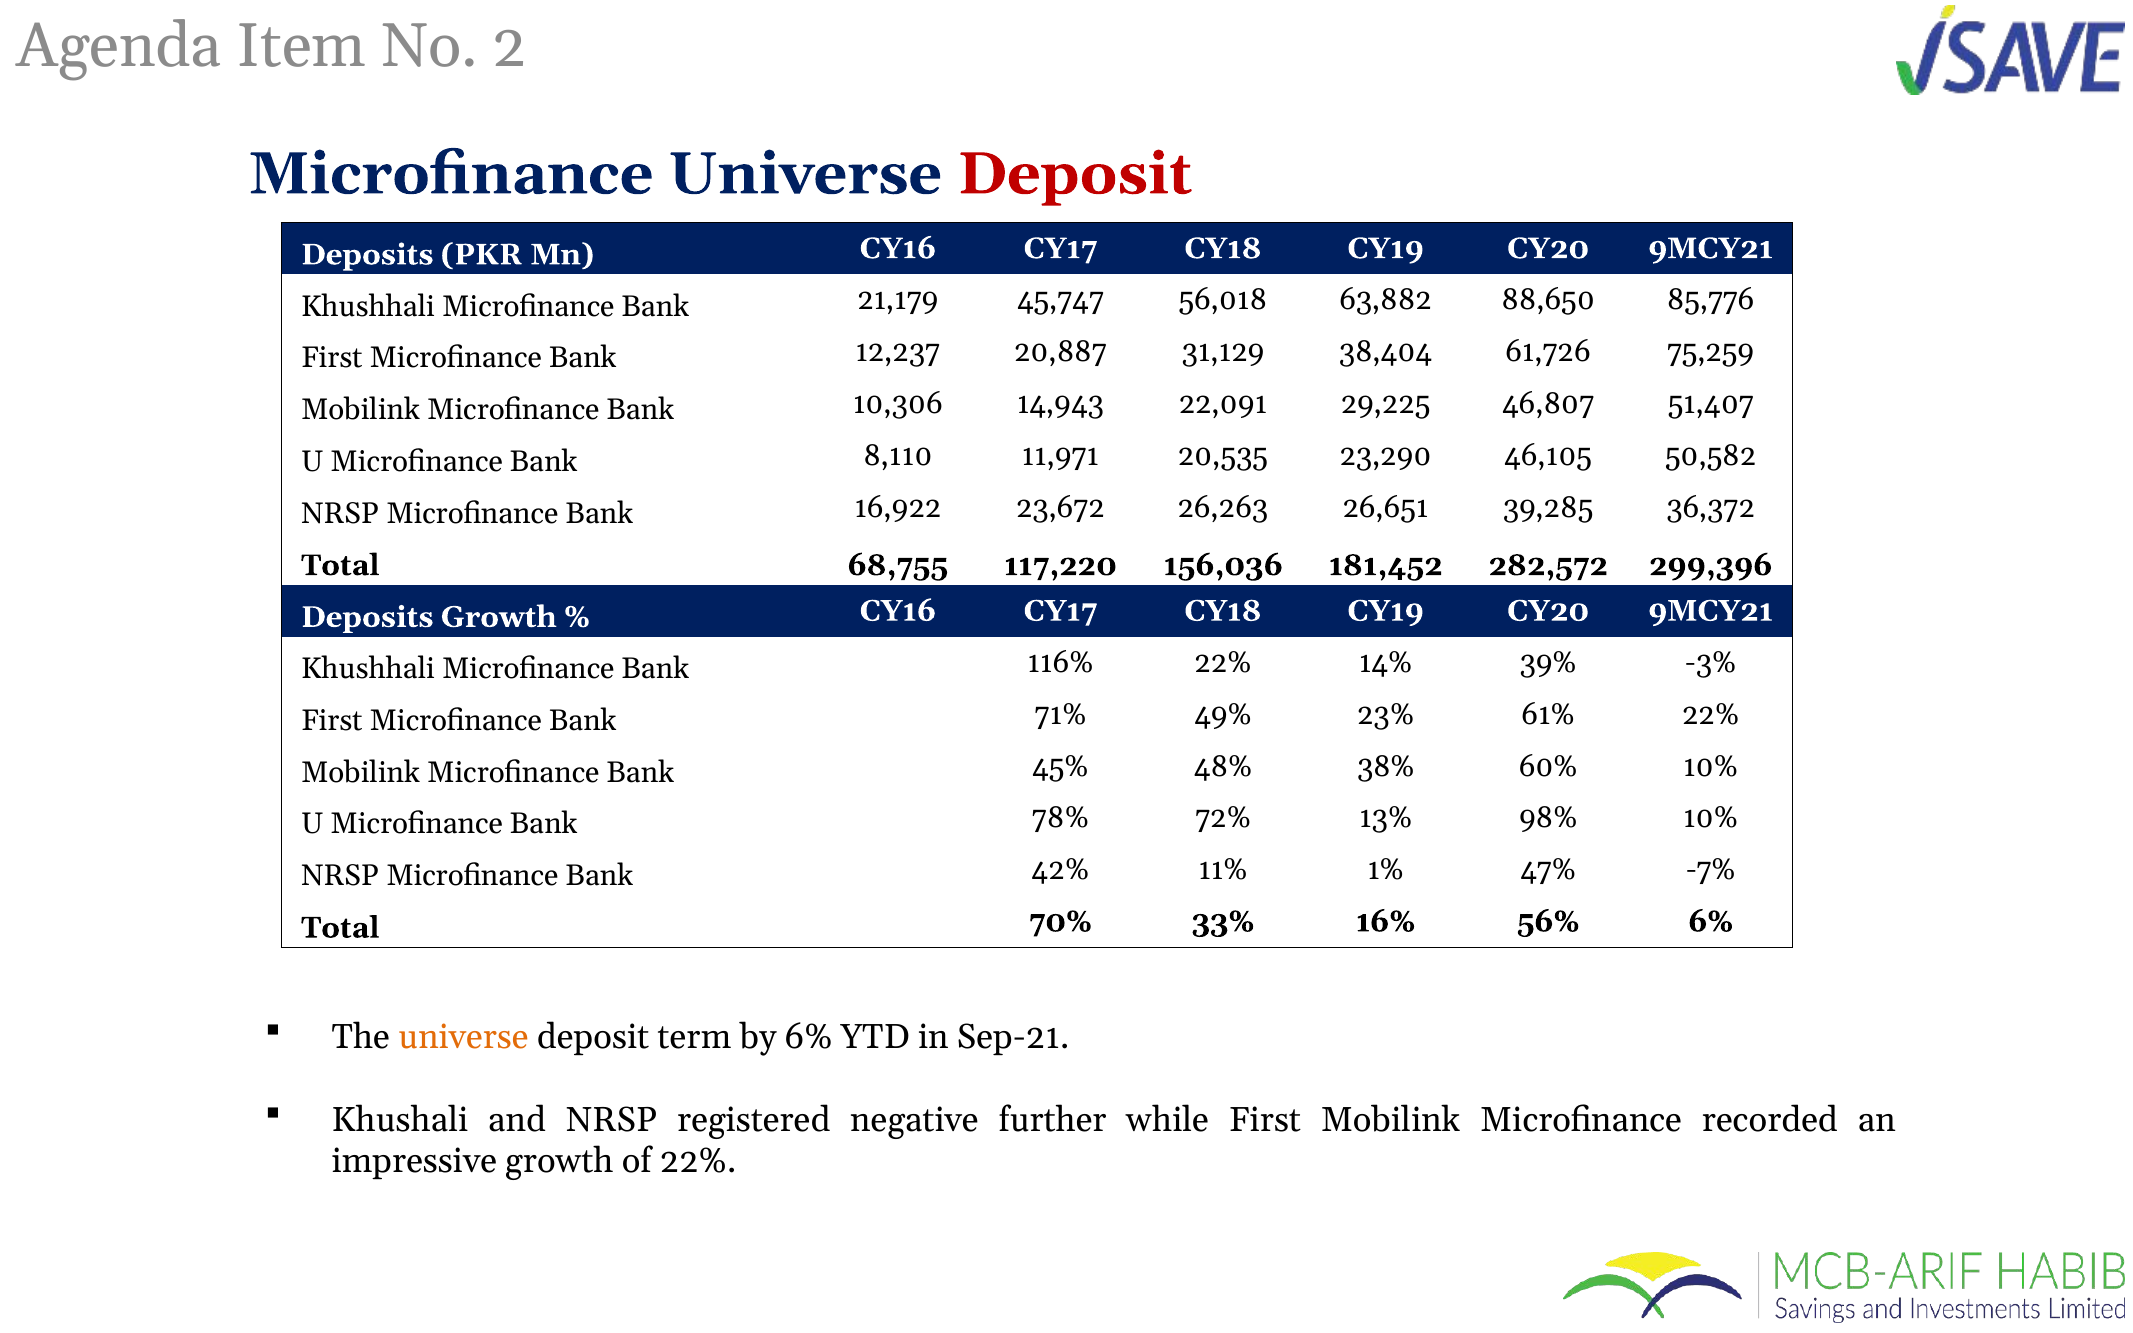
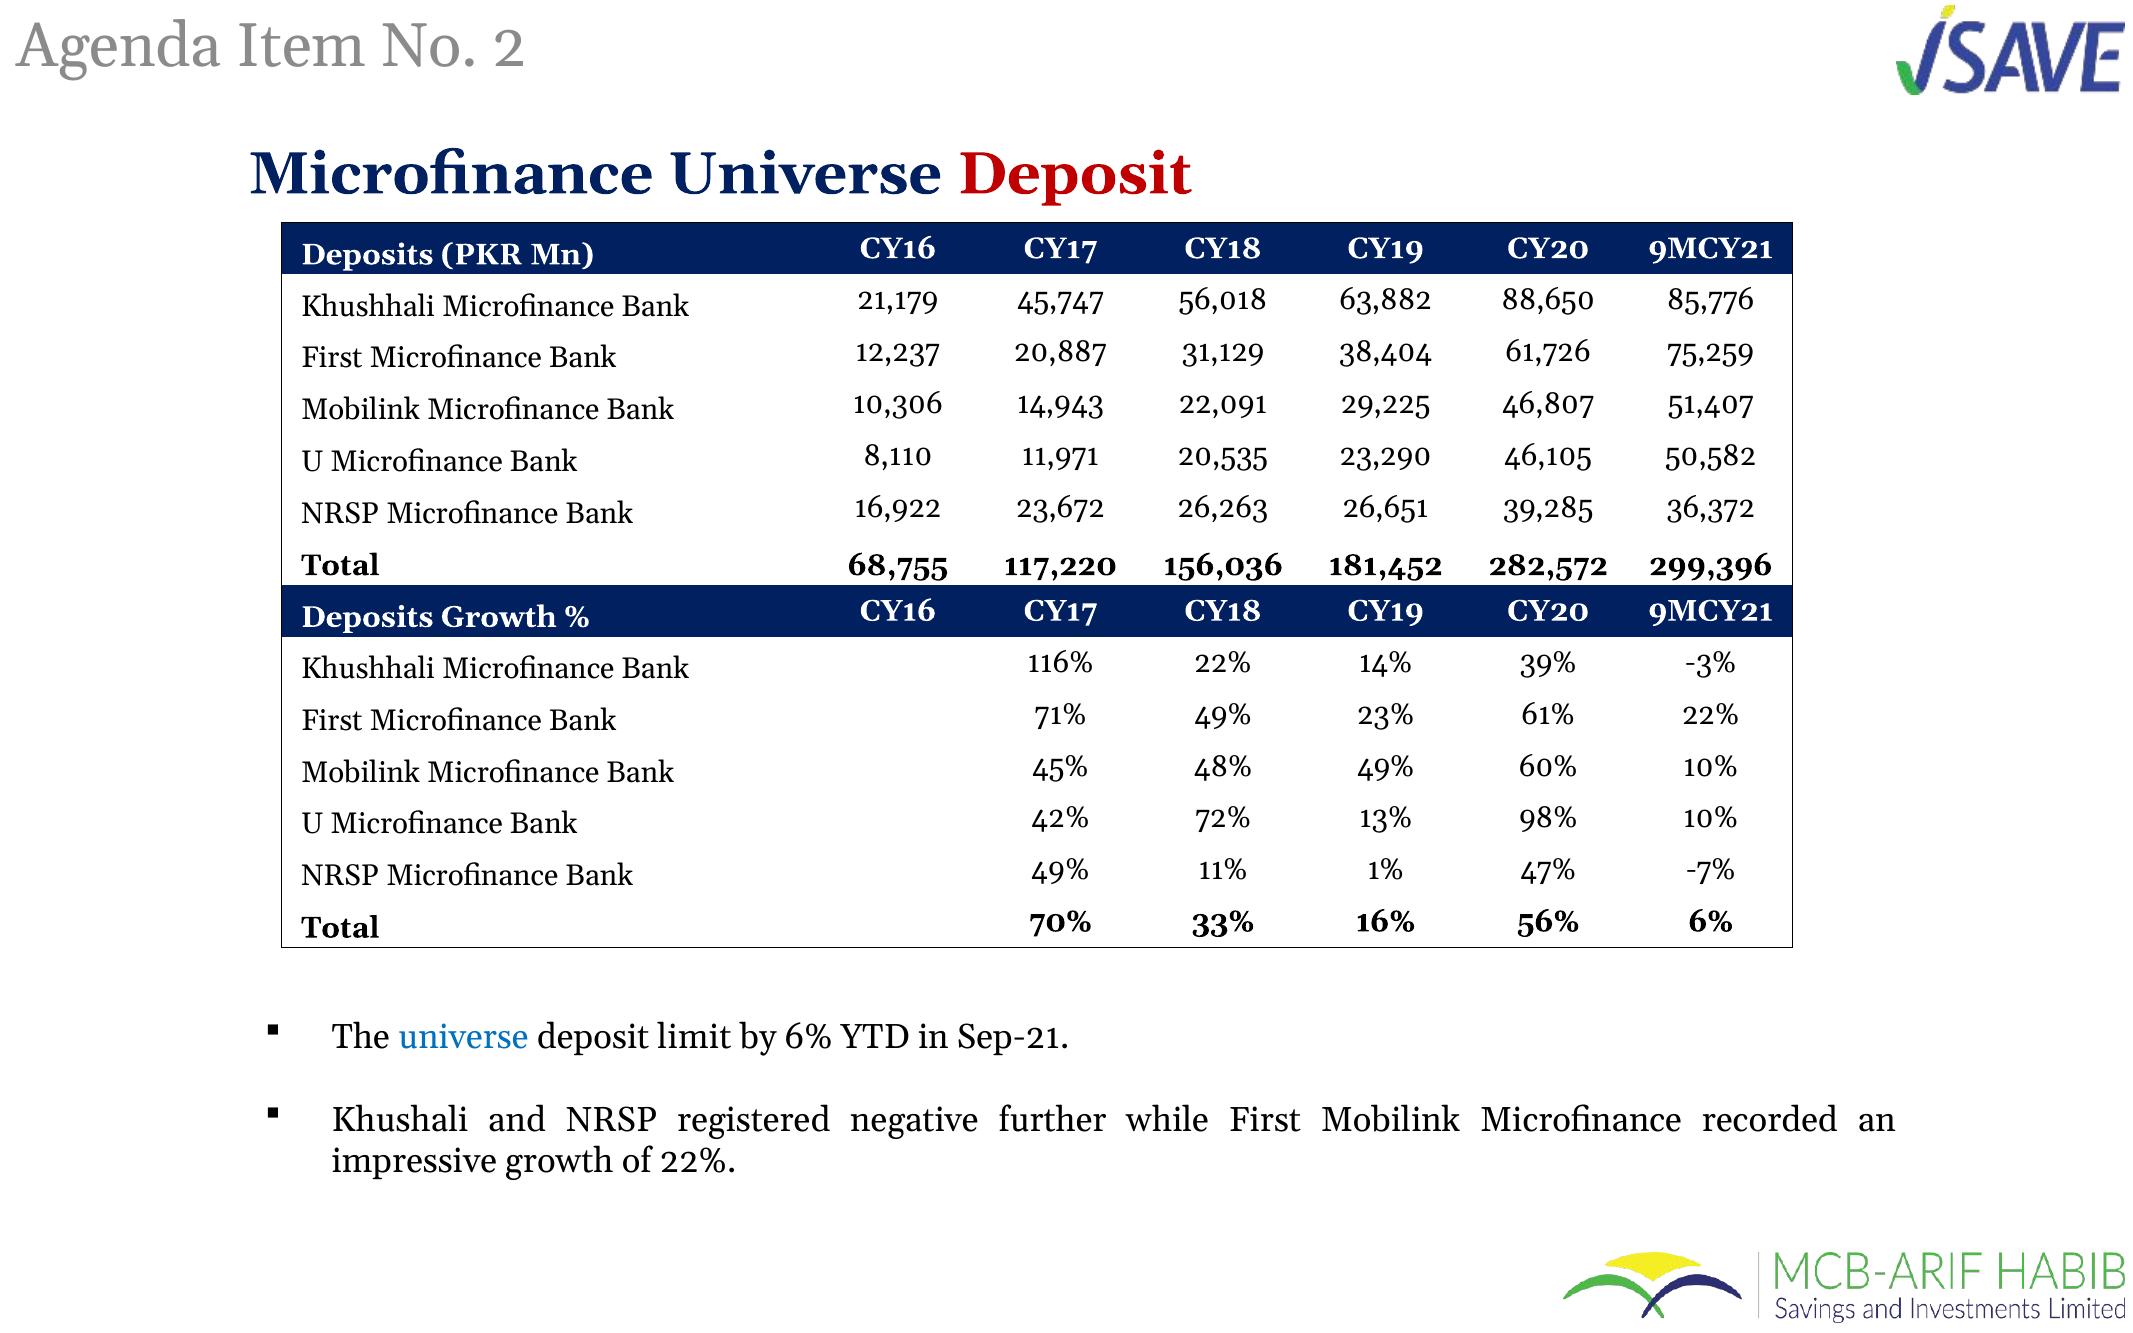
48% 38%: 38% -> 49% (1386, 766)
78%: 78% -> 42% (1060, 818)
Bank 42%: 42% -> 49% (1060, 870)
universe colour: orange -> blue (463, 1037)
term: term -> limit (694, 1037)
